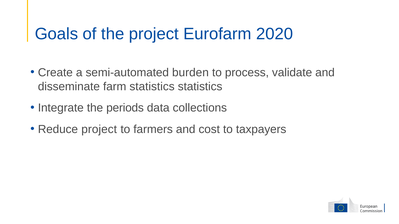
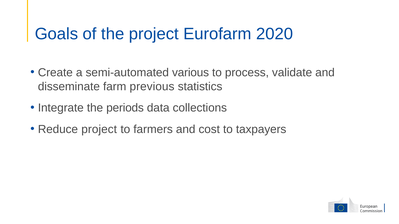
burden: burden -> various (191, 73)
farm statistics: statistics -> previous (152, 87)
